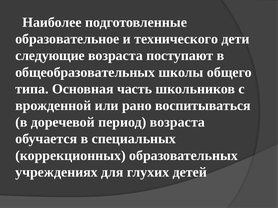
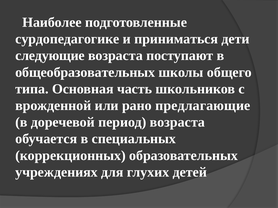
образовательное: образовательное -> сурдопедагогике (67, 39)
технического: технического -> приниматься (176, 39)
воспитываться: воспитываться -> предлагающие (203, 106)
